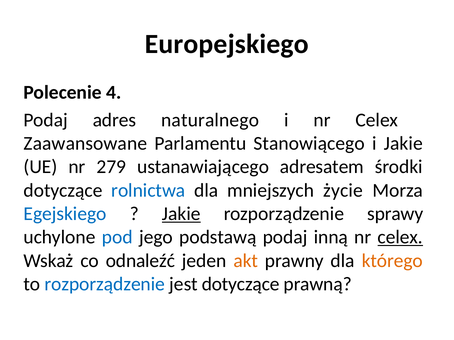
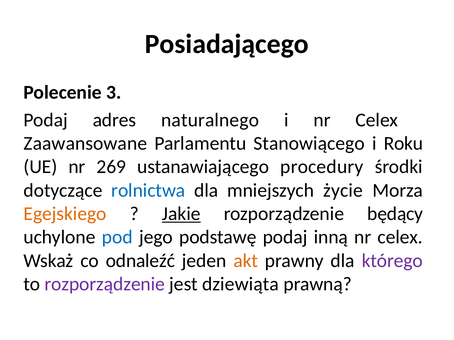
Europejskiego: Europejskiego -> Posiadającego (227, 44)
4: 4 -> 3 (114, 93)
i Jakie: Jakie -> Roku (404, 144)
279: 279 -> 269 (111, 167)
adresatem: adresatem -> procedury (322, 167)
Egejskiego colour: blue -> orange (65, 214)
sprawy: sprawy -> będący (395, 214)
podstawą: podstawą -> podstawę (218, 238)
celex underline: present -> none (400, 238)
którego colour: orange -> purple (392, 261)
rozporządzenie colour: blue -> purple (105, 284)
jest dotyczące: dotyczące -> dziewiąta (240, 284)
